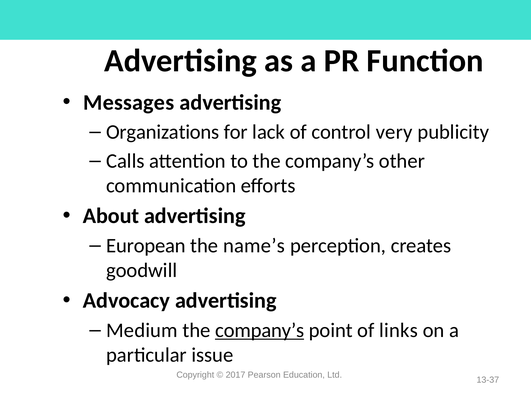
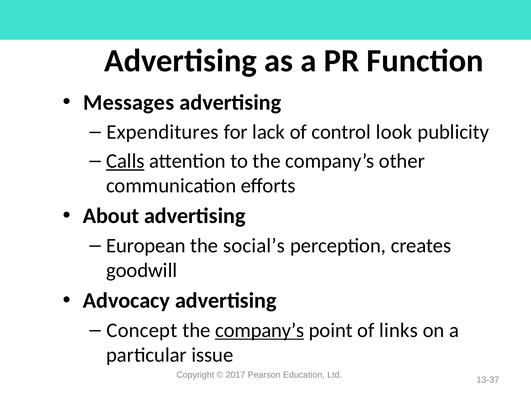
Organizations: Organizations -> Expenditures (163, 132)
very: very -> look (394, 132)
Calls underline: none -> present (125, 161)
name’s: name’s -> social’s (254, 246)
Medium: Medium -> Concept (142, 331)
